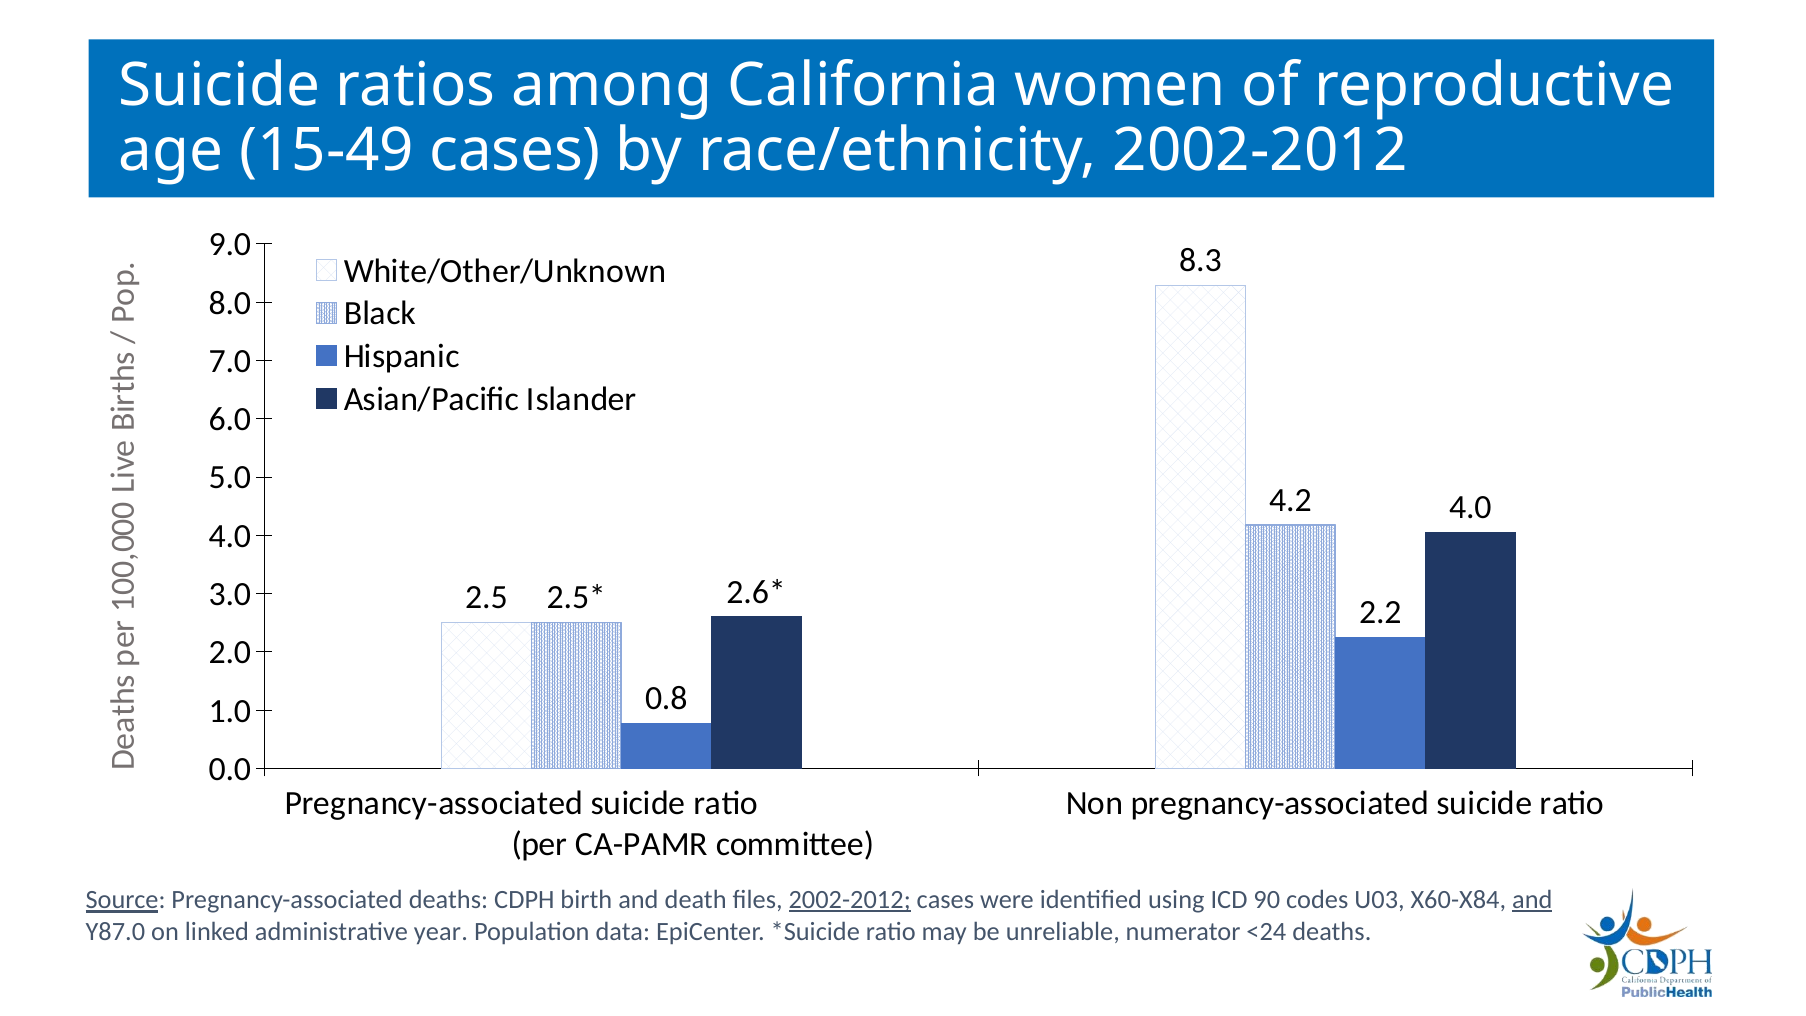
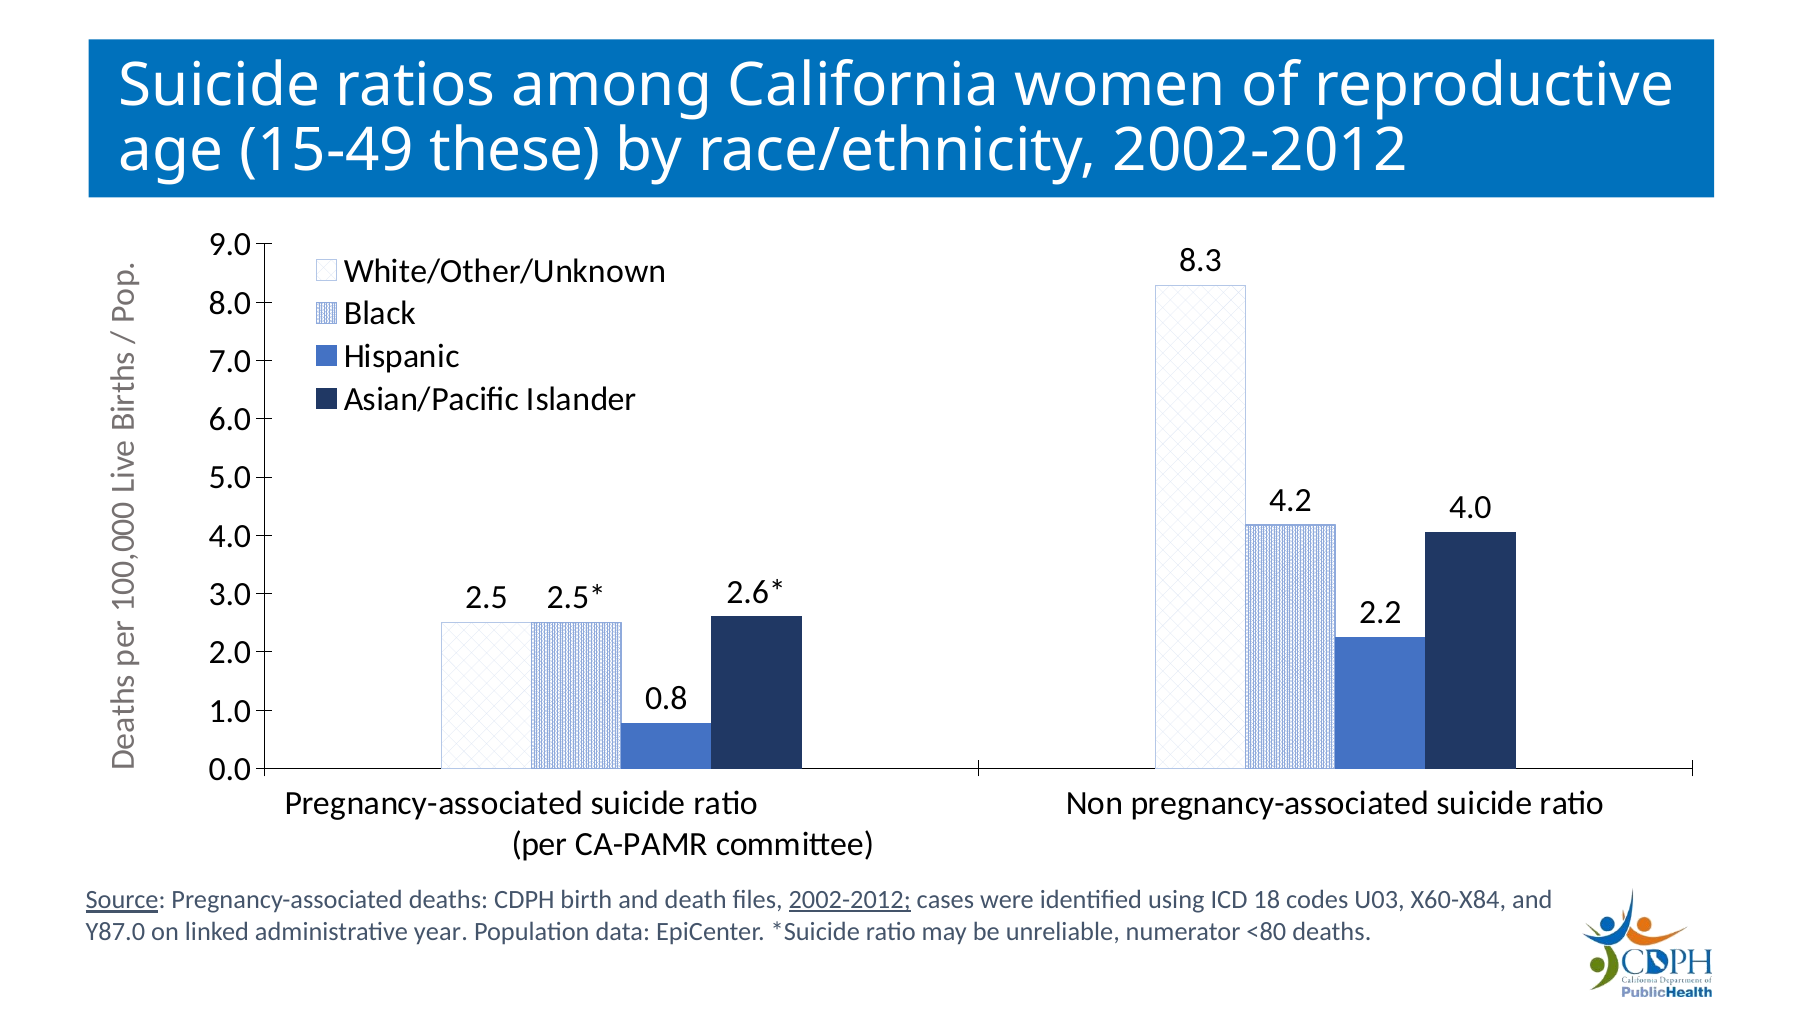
15-49 cases: cases -> these (515, 151)
90: 90 -> 18 (1267, 900)
and underline: present -> none (1532, 900)
<24: <24 -> <80 (1266, 931)
